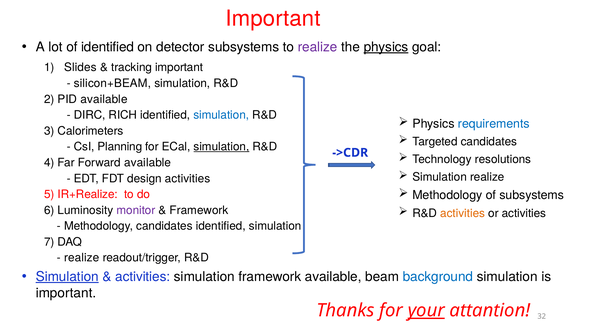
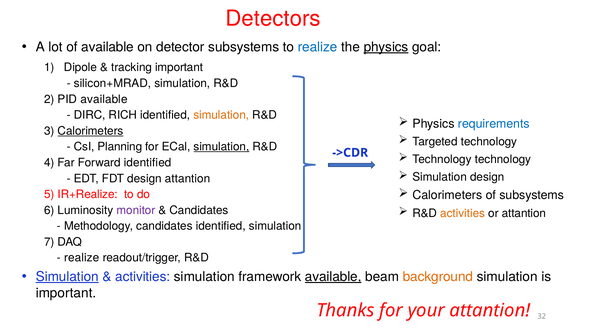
Important: Important -> Detectors (273, 19)
of identified: identified -> available (108, 47)
realize colour: purple -> blue (318, 47)
Slides: Slides -> Dipole (80, 68)
silicon+BEAM: silicon+BEAM -> silicon+MRAD (113, 83)
simulation colour: blue -> orange (221, 115)
Calorimeters underline: none -> present (91, 131)
Targeted candidates: candidates -> technology (489, 142)
Technology resolutions: resolutions -> technology (503, 160)
Forward available: available -> identified (148, 163)
Simulation realize: realize -> design (487, 177)
design activities: activities -> attantion (188, 179)
Methodology: Methodology -> Calorimeters (447, 195)
Framework: Framework -> Candidates (199, 210)
or activities: activities -> attantion (524, 214)
available underline: none -> present (333, 277)
background colour: blue -> orange (438, 277)
your underline: present -> none (426, 311)
